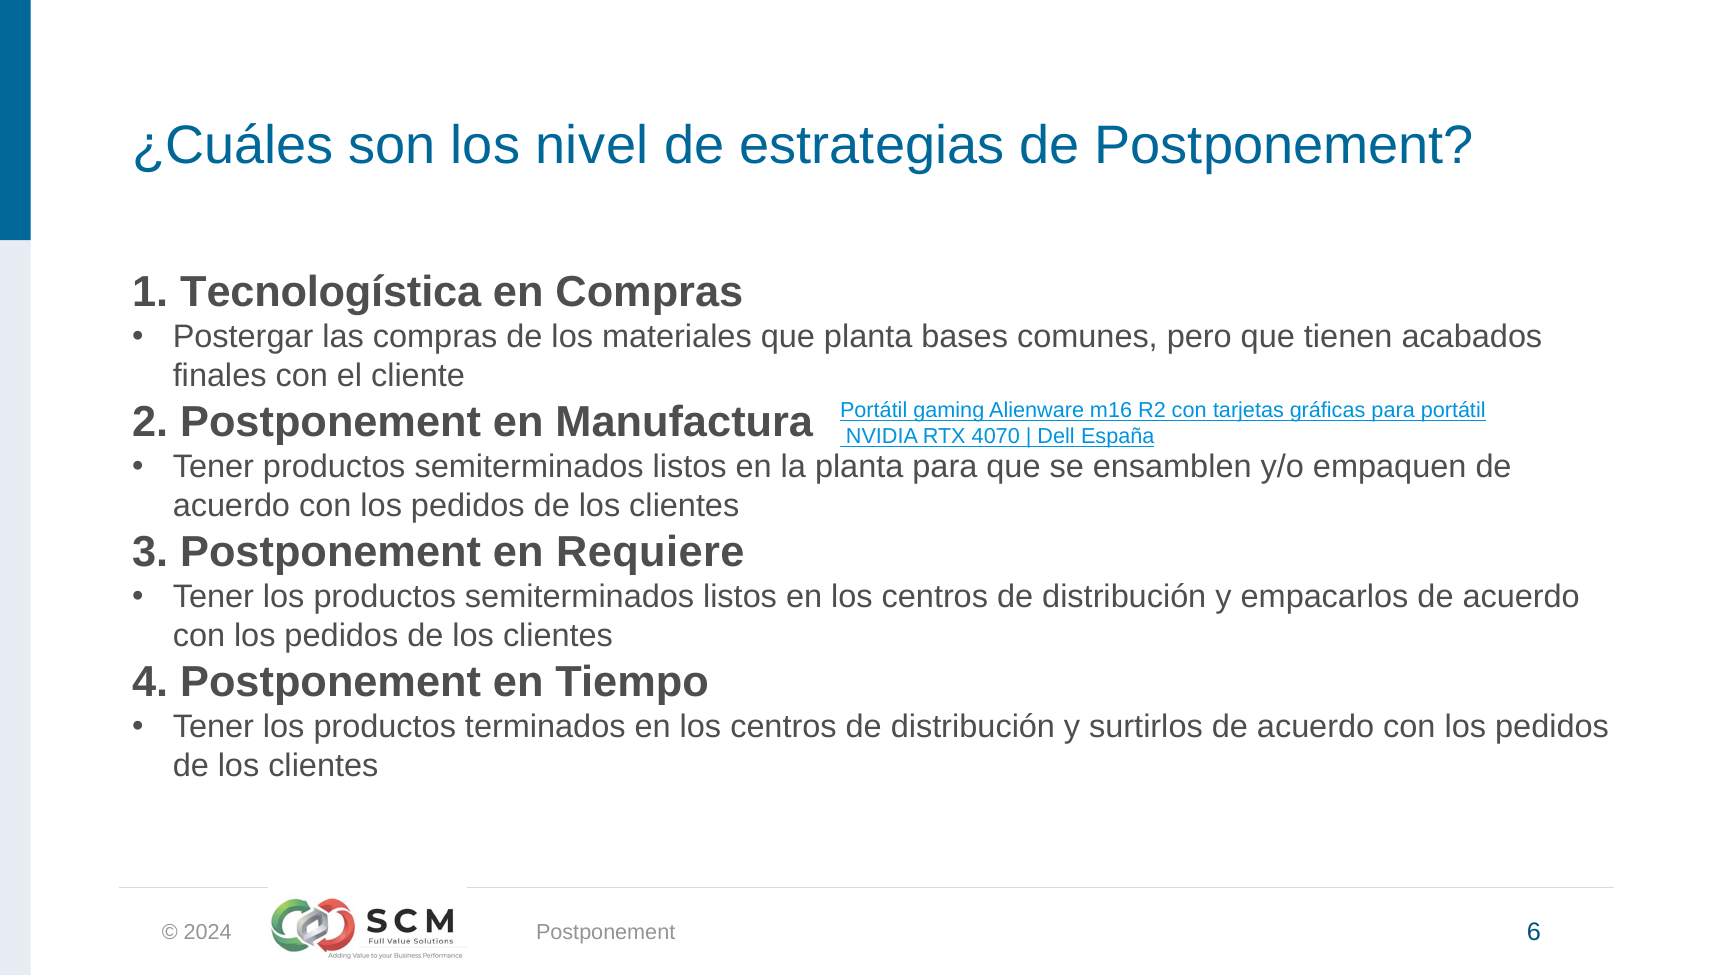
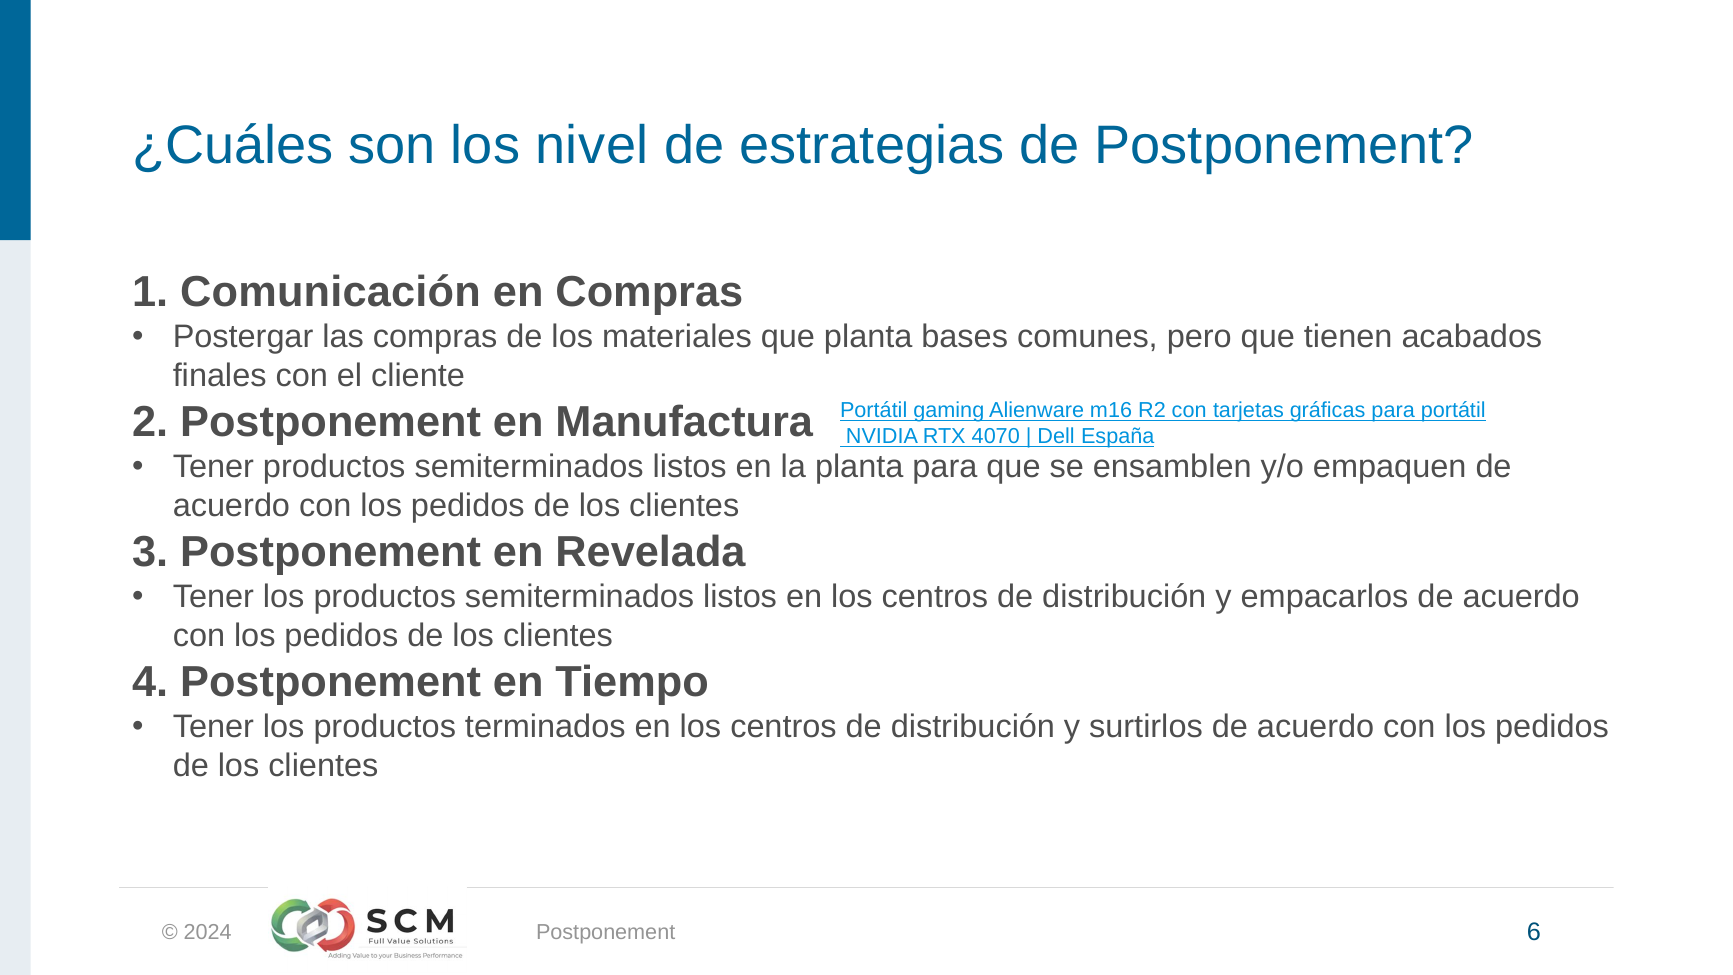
Tecnologística: Tecnologística -> Comunicación (330, 292)
Requiere: Requiere -> Revelada (651, 552)
